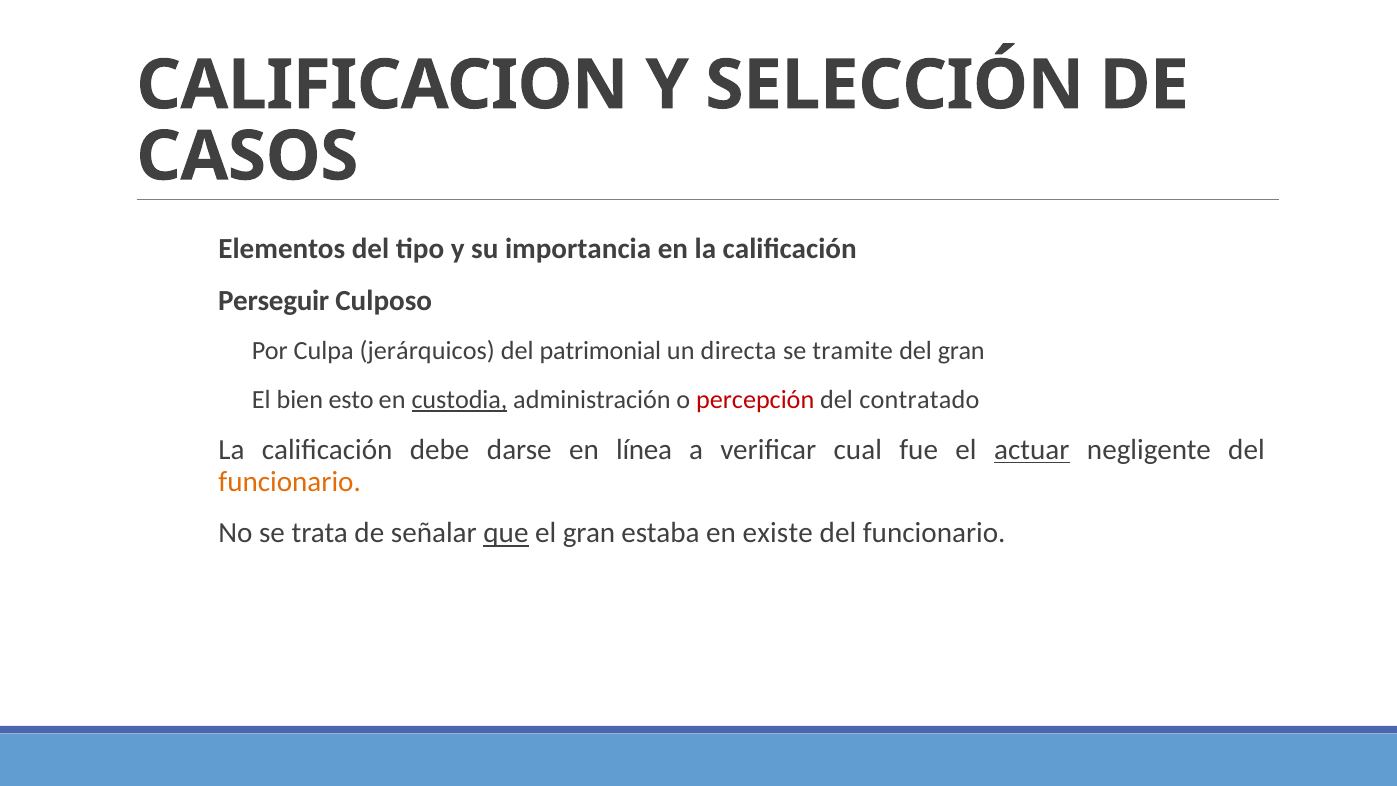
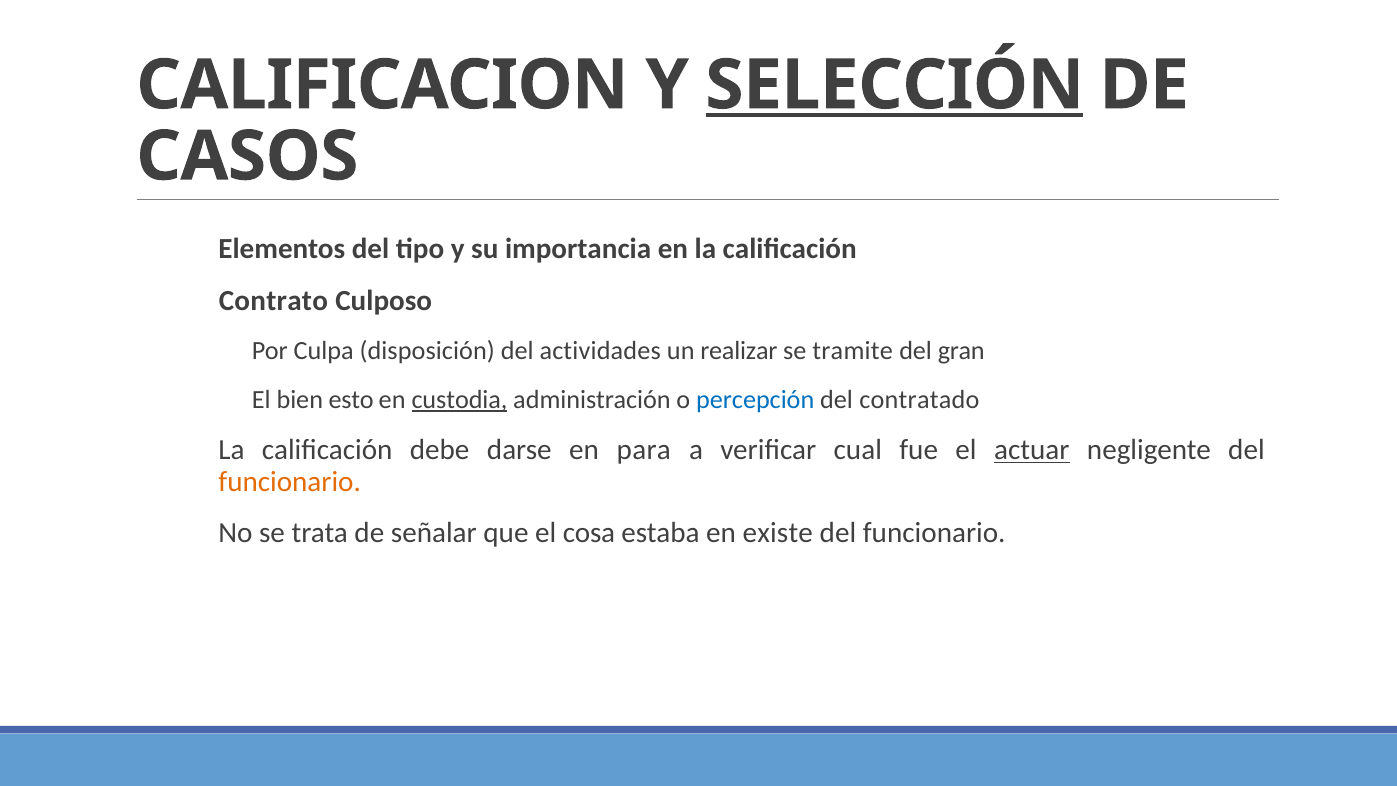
SELECCIÓN underline: none -> present (895, 85)
Perseguir: Perseguir -> Contrato (273, 301)
jerárquicos: jerárquicos -> disposición (427, 351)
patrimonial: patrimonial -> actividades (600, 351)
directa: directa -> realizar (739, 351)
percepción colour: red -> blue (755, 400)
línea: línea -> para (644, 450)
que underline: present -> none (506, 533)
el gran: gran -> cosa (589, 533)
